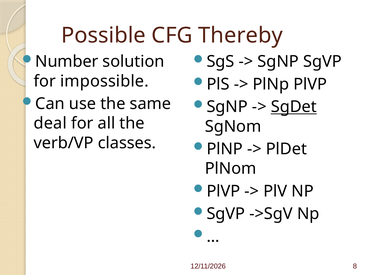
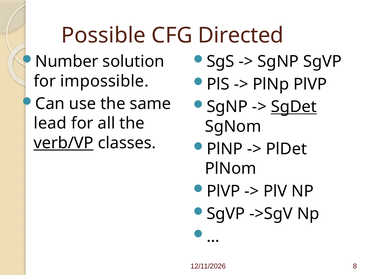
Thereby: Thereby -> Directed (241, 35)
deal: deal -> lead (50, 123)
verb/VP underline: none -> present (64, 143)
